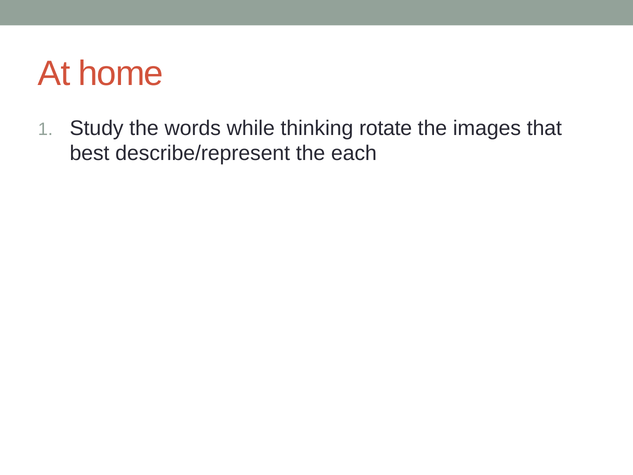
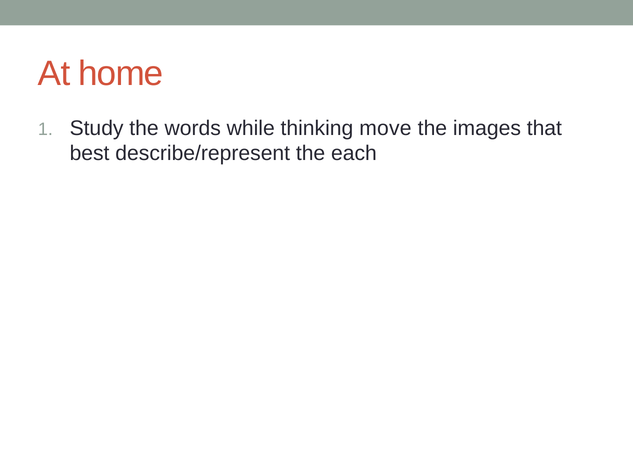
rotate: rotate -> move (385, 128)
